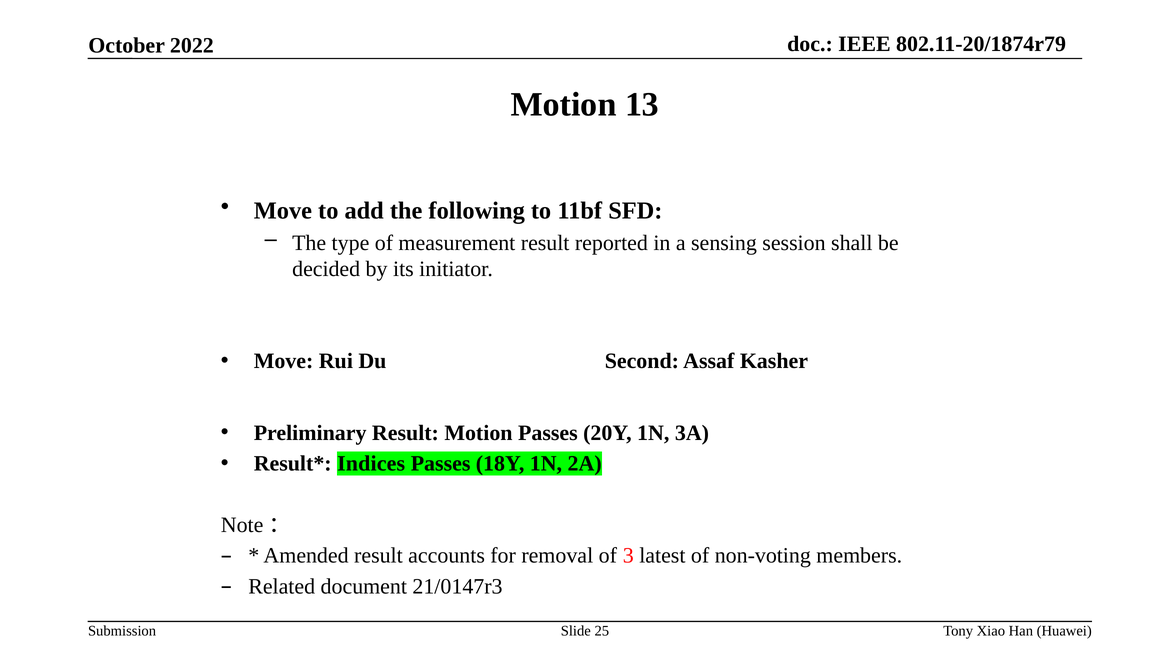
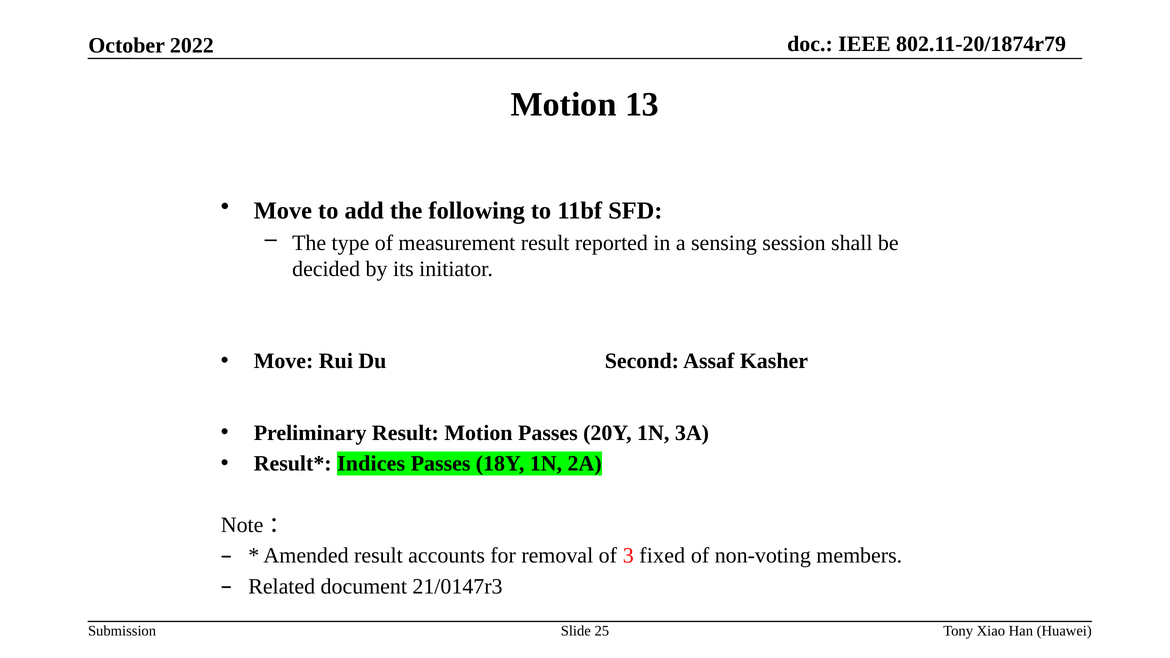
latest: latest -> fixed (662, 556)
